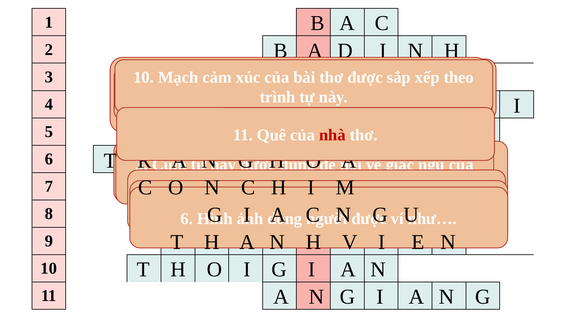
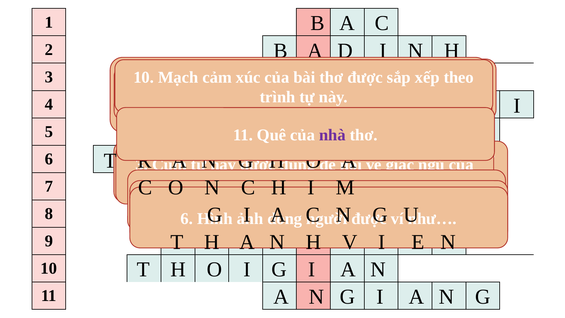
nhà colour: red -> purple (332, 135)
